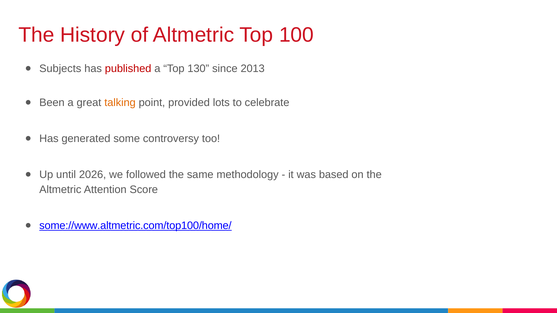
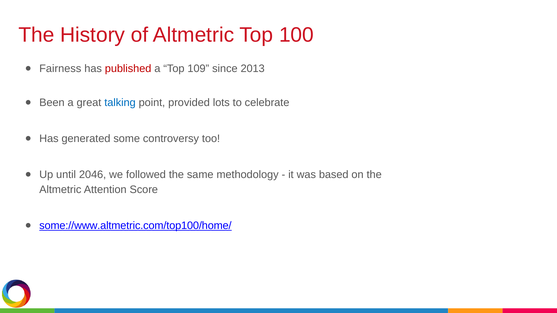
Subjects: Subjects -> Fairness (60, 69)
130: 130 -> 109 (198, 69)
talking colour: orange -> blue (120, 103)
2026: 2026 -> 2046 (93, 175)
